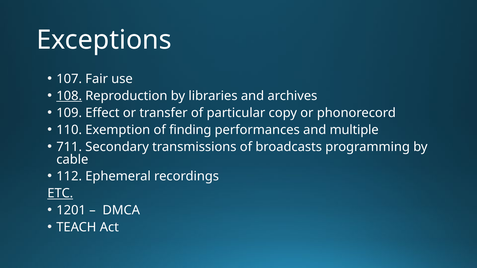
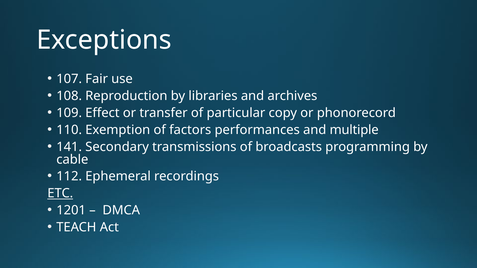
108 underline: present -> none (69, 96)
finding: finding -> factors (190, 130)
711: 711 -> 141 (69, 147)
